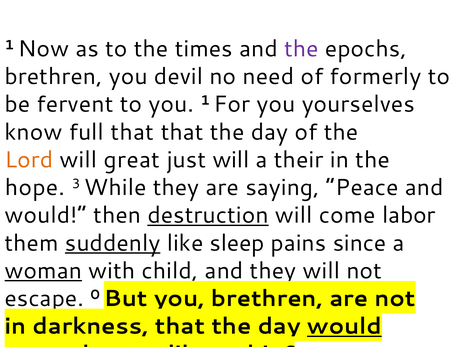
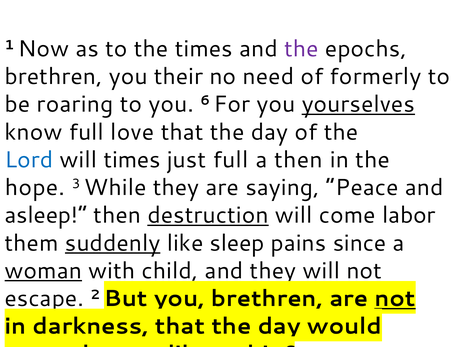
devil: devil -> their (179, 76)
fervent: fervent -> roaring (75, 104)
you 1: 1 -> 6 (205, 100)
yourselves underline: none -> present (358, 104)
full that: that -> love (132, 132)
Lord colour: orange -> blue (29, 160)
will great: great -> times (132, 160)
just will: will -> full (231, 160)
a their: their -> then (299, 160)
would: would -> asleep (46, 215)
0: 0 -> 2 (95, 294)
not underline: none -> present (395, 298)
would underline: present -> none (344, 326)
